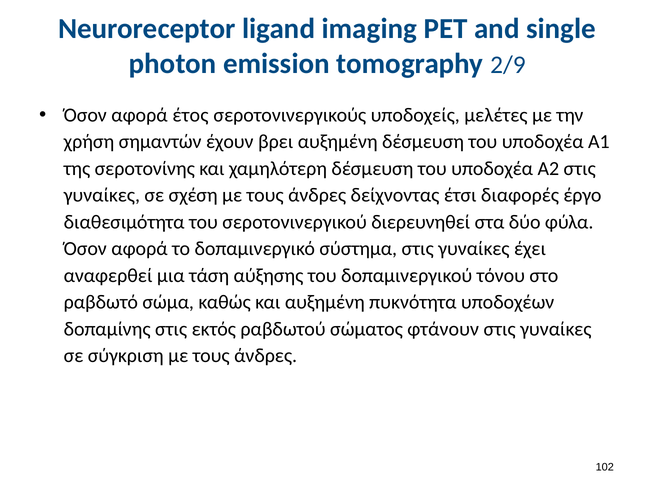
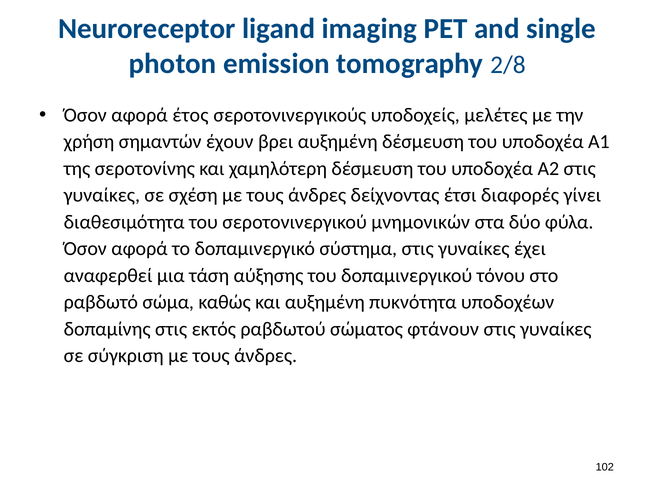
2/9: 2/9 -> 2/8 (508, 65)
έργο: έργο -> γίνει (582, 196)
διερευνηθεί: διερευνηθεί -> μνημονικών (421, 222)
